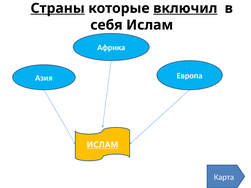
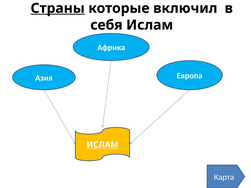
включил underline: present -> none (185, 8)
